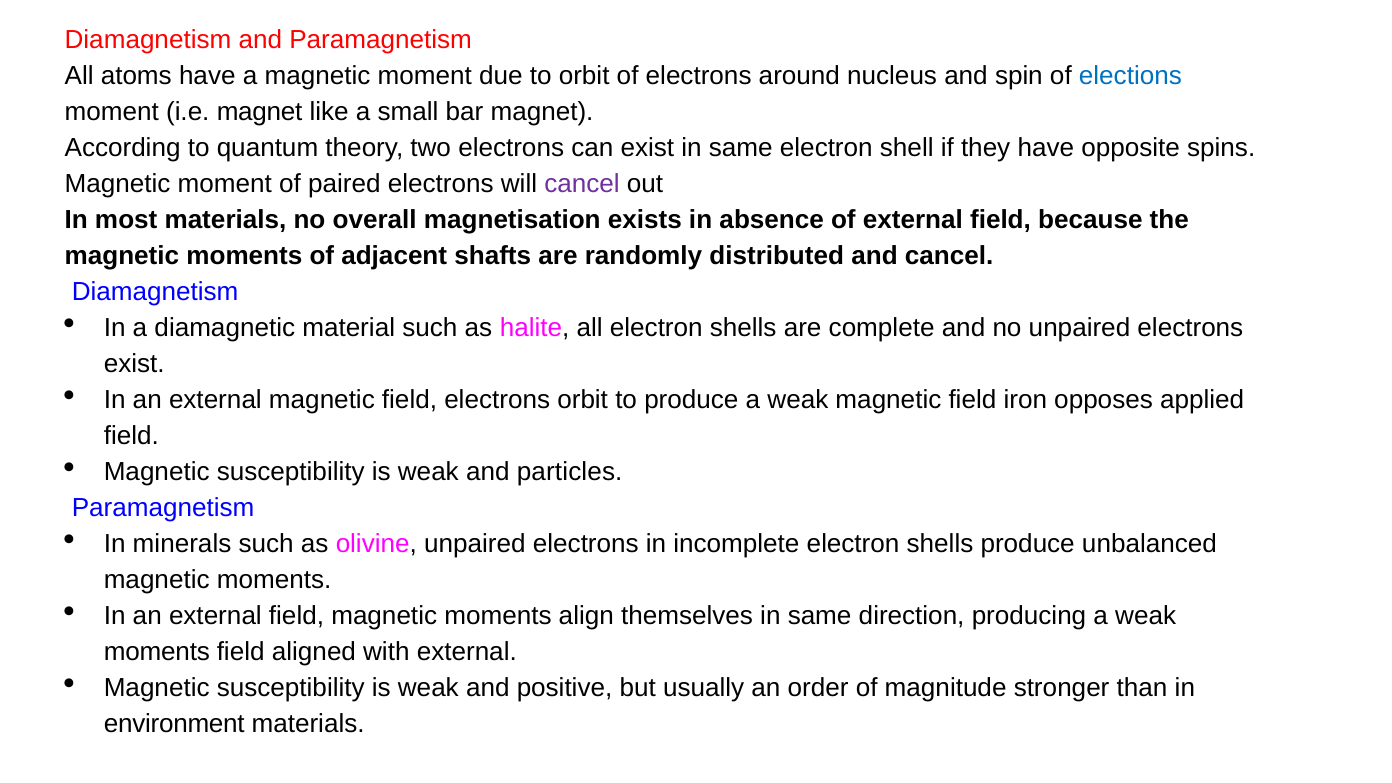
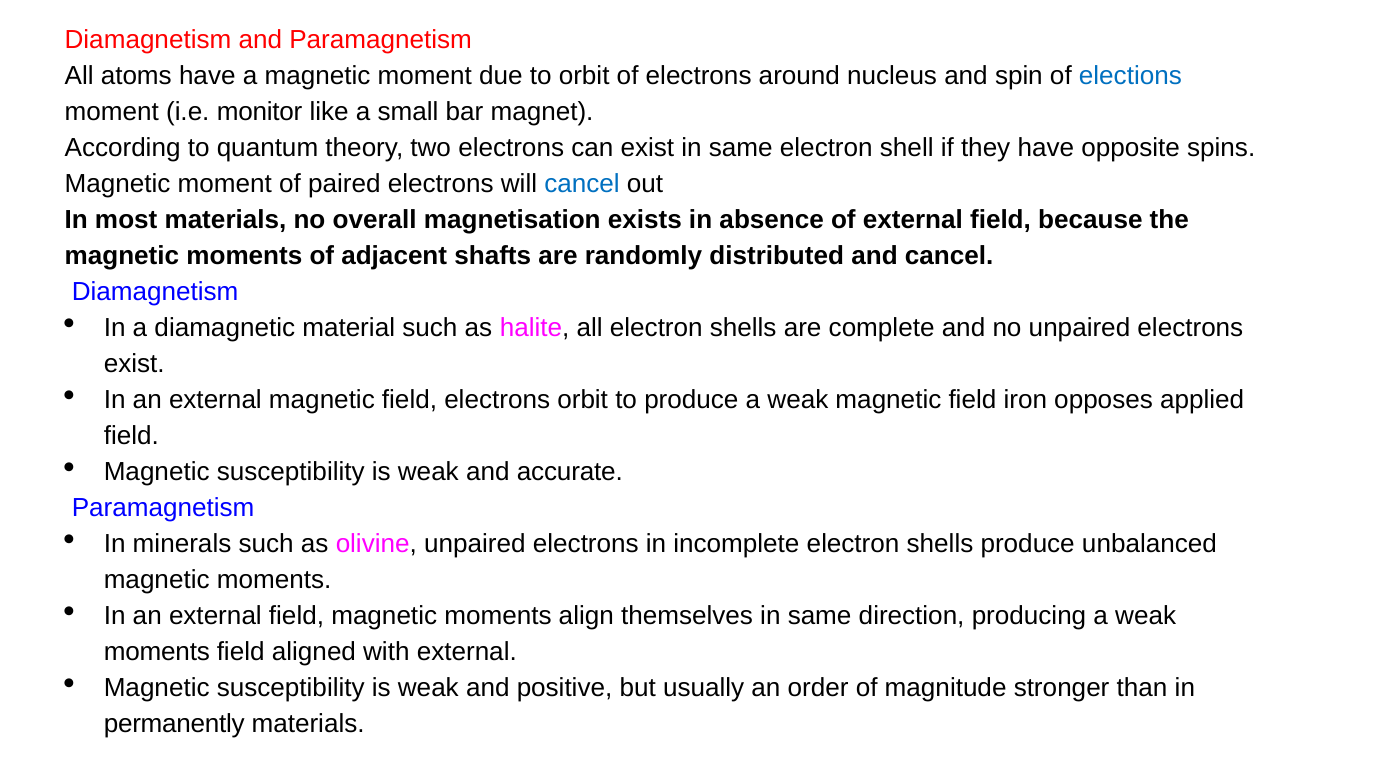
i.e magnet: magnet -> monitor (260, 112)
cancel colour: purple -> blue (582, 184)
particles: particles -> accurate (570, 472)
environment: environment -> permanently (174, 724)
